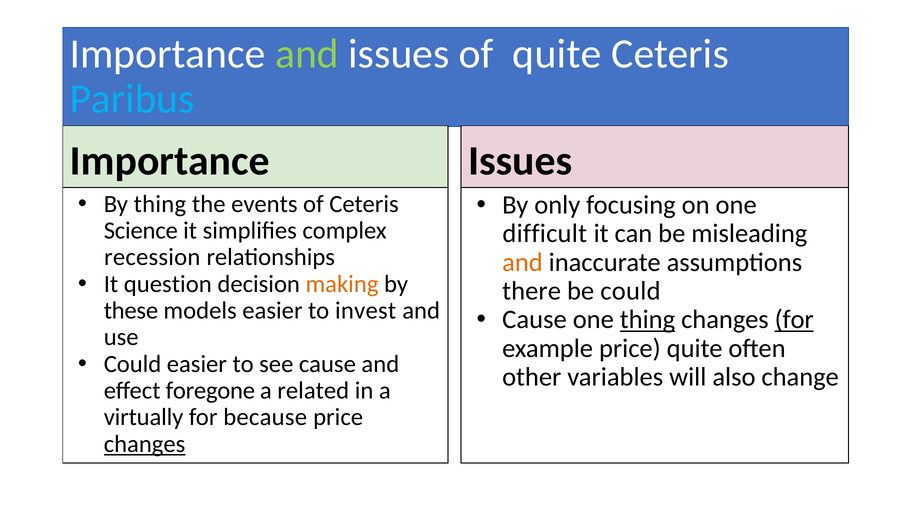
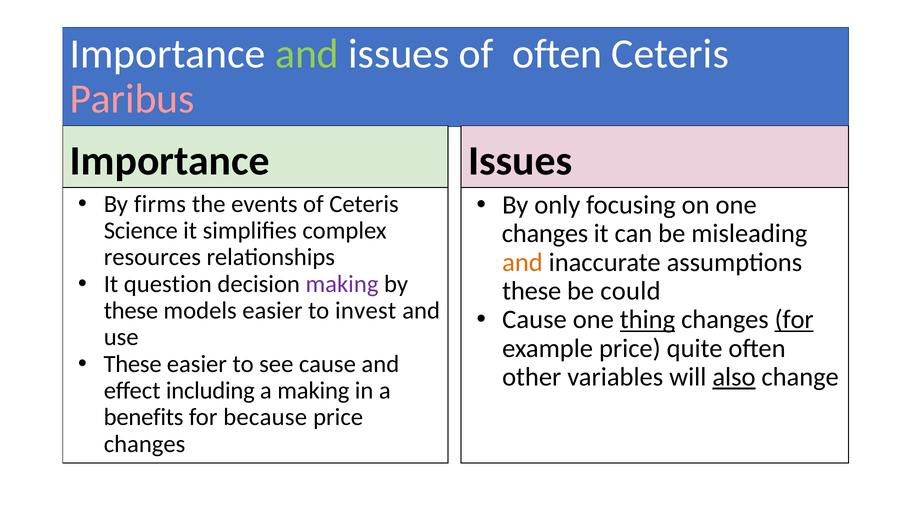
of quite: quite -> often (557, 54)
Paribus colour: light blue -> pink (132, 99)
By thing: thing -> firms (160, 204)
difficult: difficult -> changes (545, 233)
recession: recession -> resources (152, 257)
making colour: orange -> purple (342, 284)
there: there -> these (532, 291)
Could: Could -> These (133, 364)
also underline: none -> present (734, 377)
foregone: foregone -> including (210, 390)
a related: related -> making (313, 390)
virtually: virtually -> benefits (144, 417)
changes underline: present -> none (145, 443)
